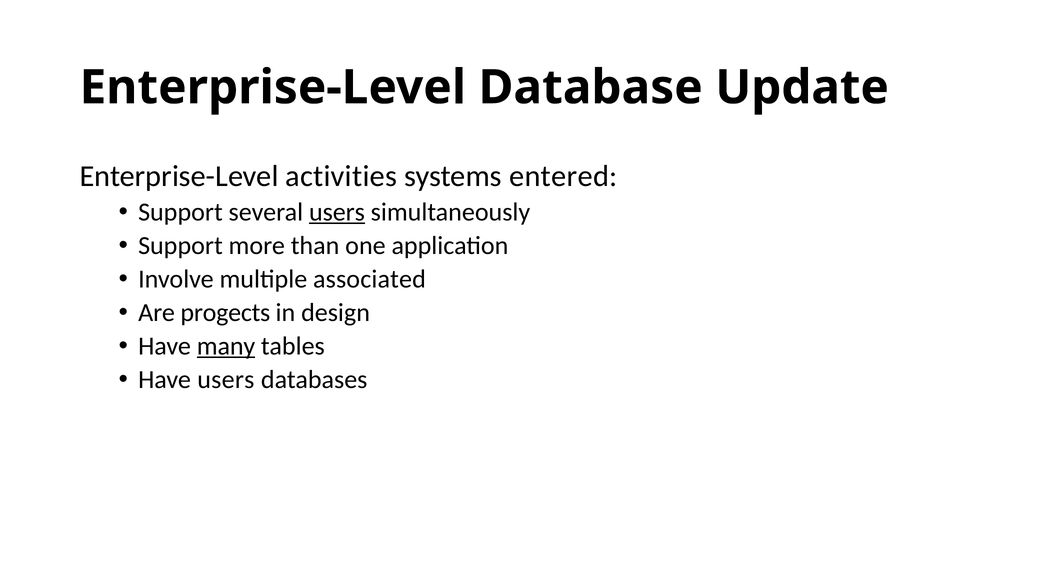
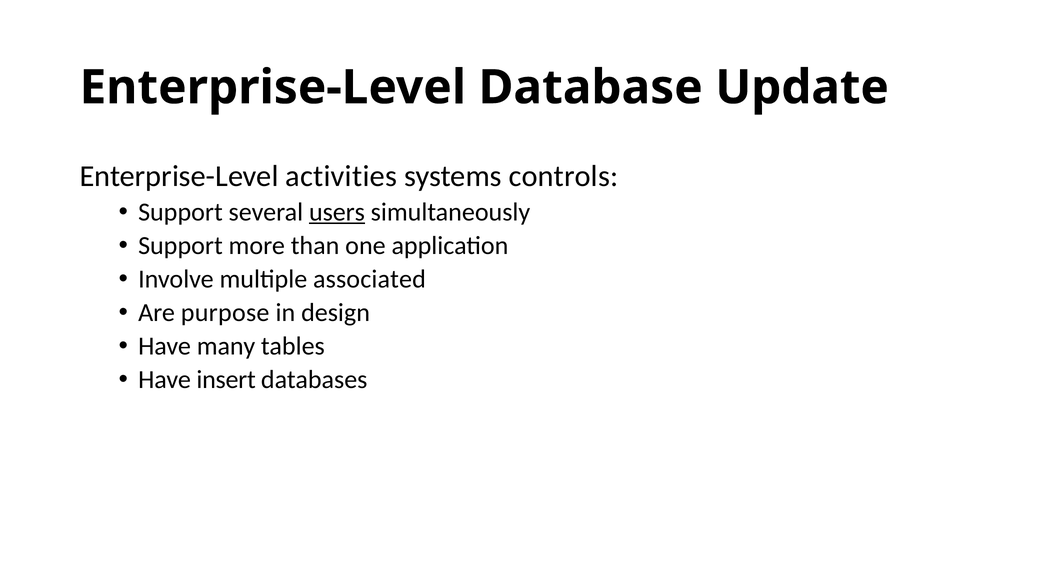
entered: entered -> controls (563, 176)
progects: progects -> purpose (225, 313)
many underline: present -> none (226, 347)
Have users: users -> insert (226, 380)
